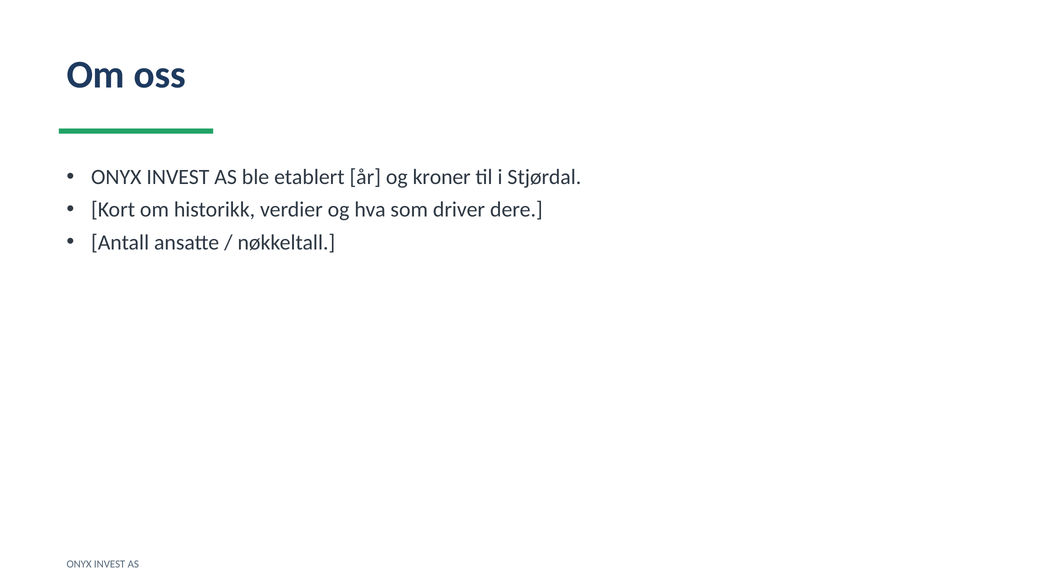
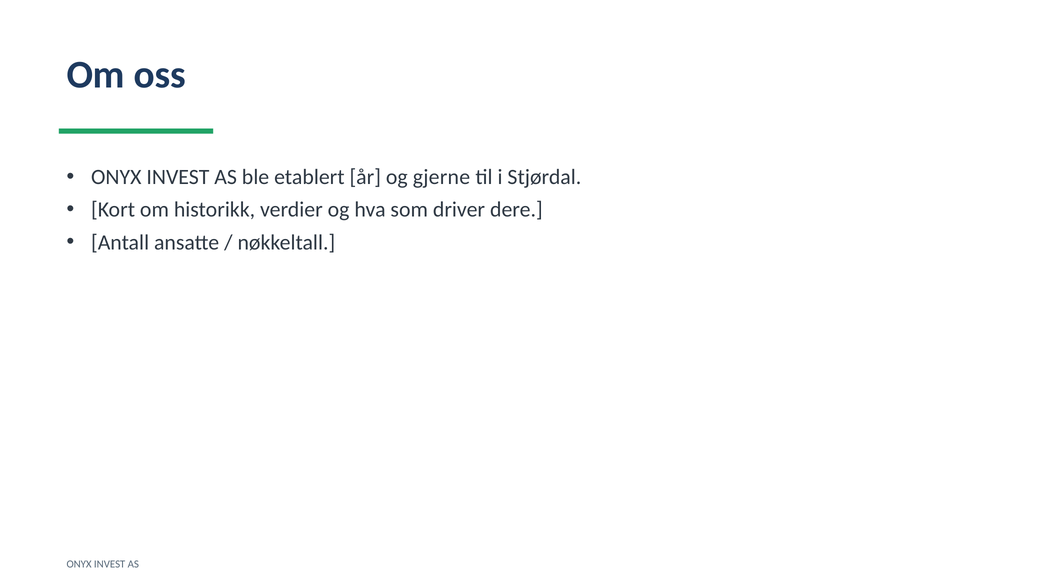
kroner: kroner -> gjerne (441, 177)
